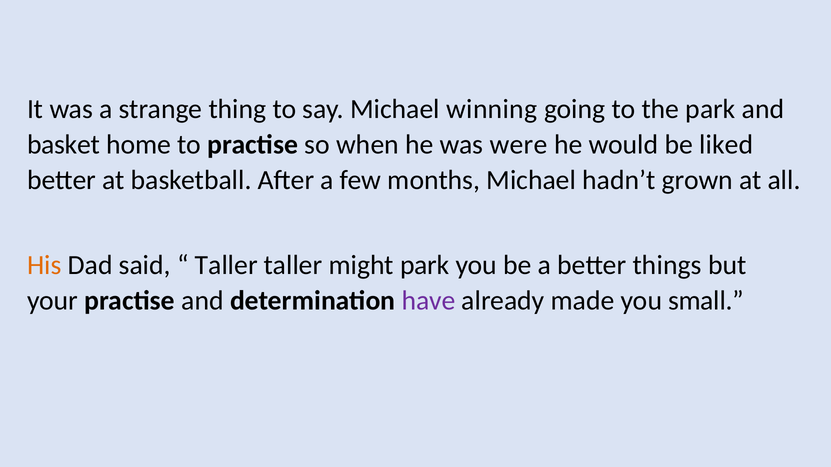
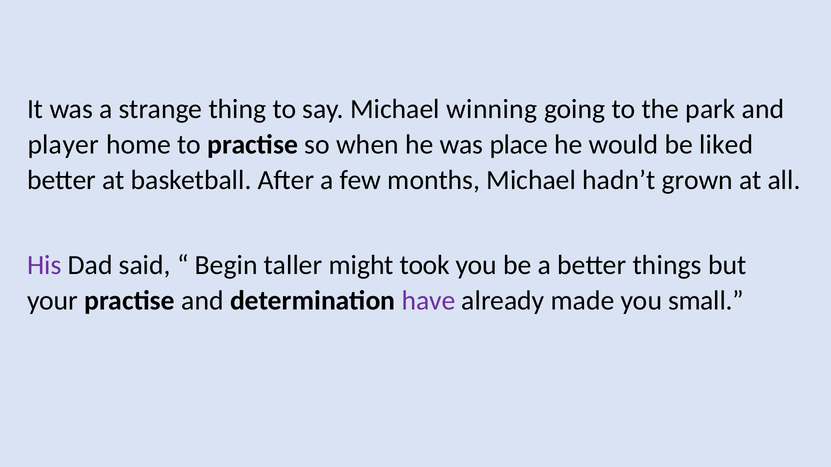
basket: basket -> player (63, 145)
were: were -> place (519, 145)
His colour: orange -> purple (44, 265)
Taller: Taller -> Begin (226, 265)
might park: park -> took (425, 265)
